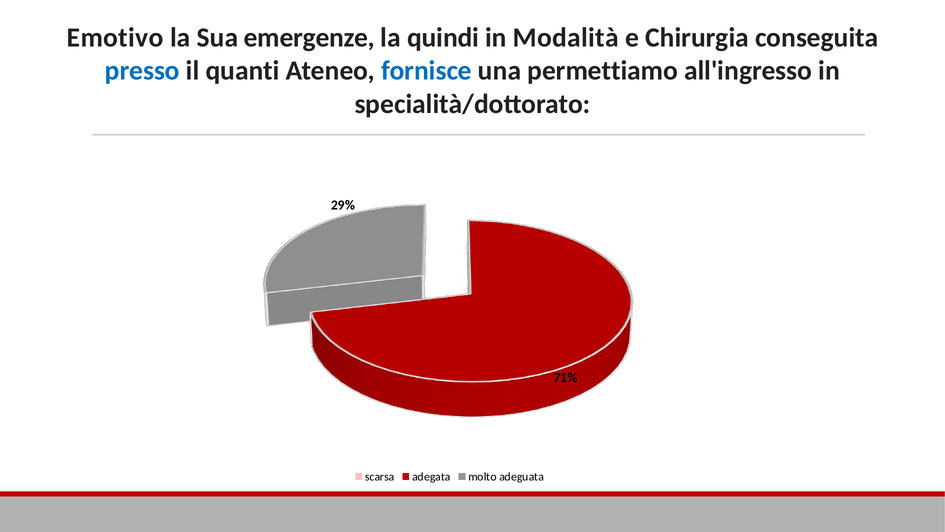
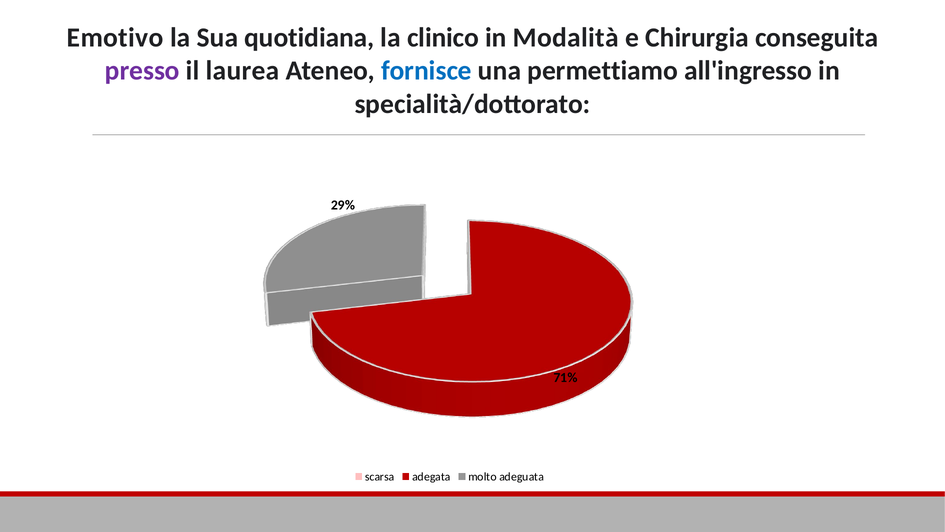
emergenze: emergenze -> quotidiana (309, 38)
quindi: quindi -> clinico (443, 38)
presso colour: blue -> purple (142, 71)
quanti: quanti -> laurea (243, 71)
